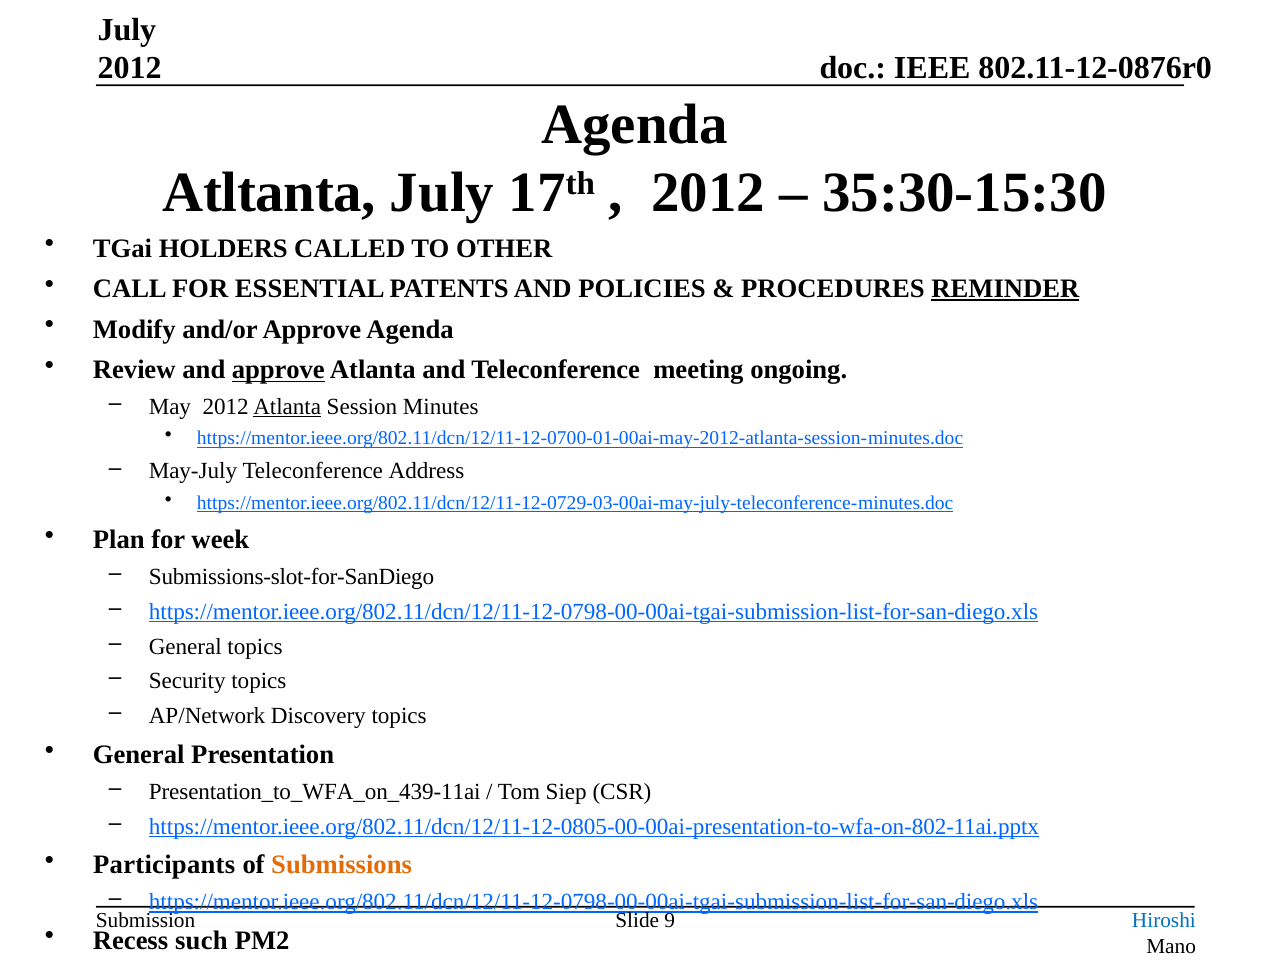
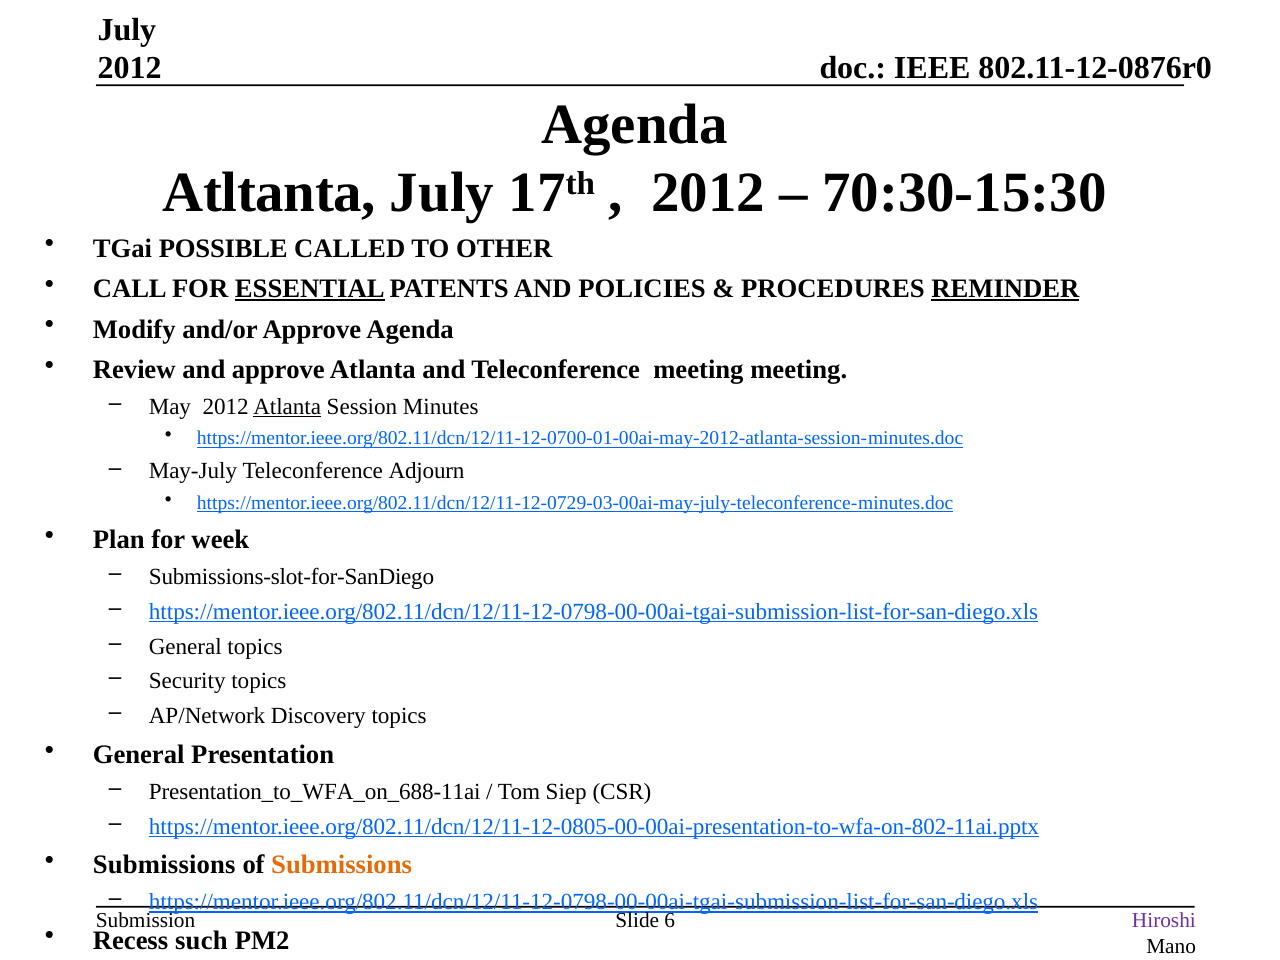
35:30-15:30: 35:30-15:30 -> 70:30-15:30 (964, 193)
HOLDERS: HOLDERS -> POSSIBLE (223, 248)
ESSENTIAL underline: none -> present (310, 289)
approve underline: present -> none (278, 370)
meeting ongoing: ongoing -> meeting (799, 370)
Address: Address -> Adjourn (427, 471)
Presentation_to_WFA_on_439-11ai: Presentation_to_WFA_on_439-11ai -> Presentation_to_WFA_on_688-11ai (315, 792)
Participants: Participants -> Submissions (164, 865)
9: 9 -> 6 (670, 921)
Hiroshi colour: blue -> purple (1164, 921)
